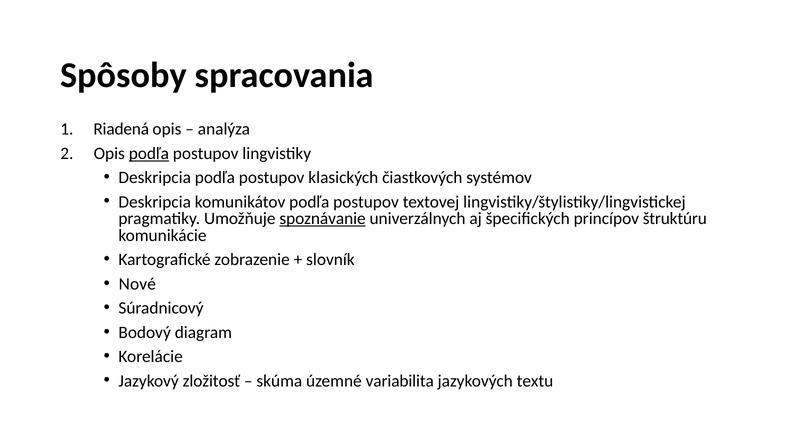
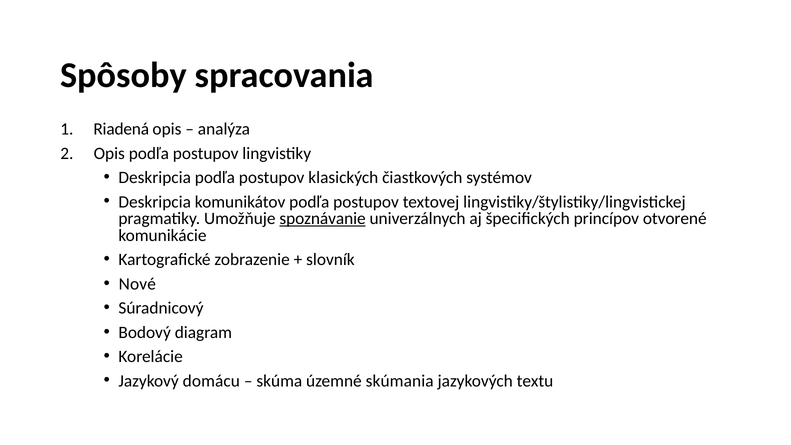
podľa underline: present -> none (149, 153)
štruktúru: štruktúru -> otvorené (675, 219)
zložitosť: zložitosť -> domácu (211, 381)
variabilita: variabilita -> skúmania (400, 381)
